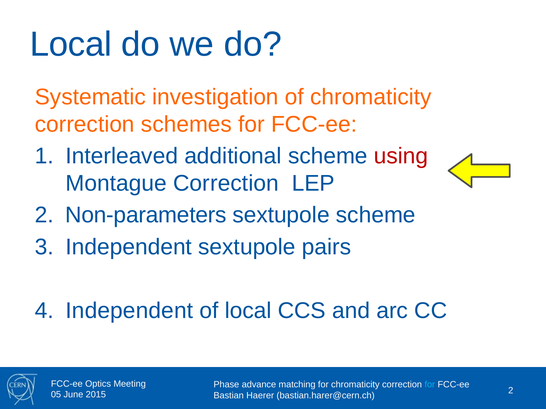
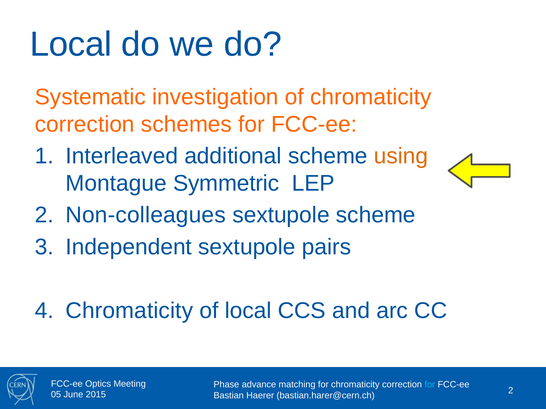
using colour: red -> orange (401, 156)
Montague Correction: Correction -> Symmetric (226, 184)
Non-parameters: Non-parameters -> Non-colleagues (146, 215)
Independent: Independent -> Chromaticity (129, 311)
